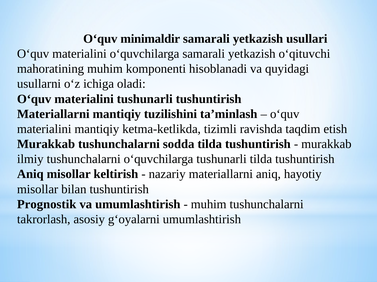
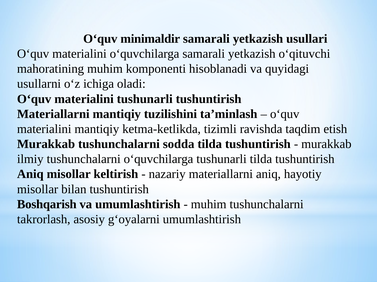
Prognostik: Prognostik -> Boshqarish (47, 205)
